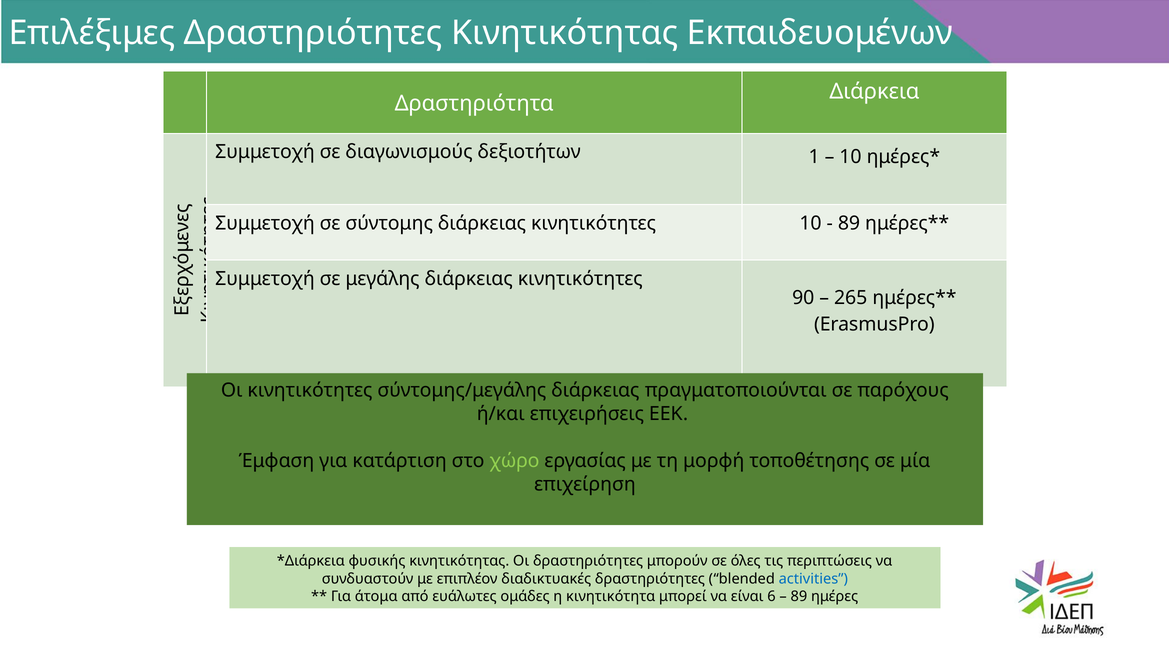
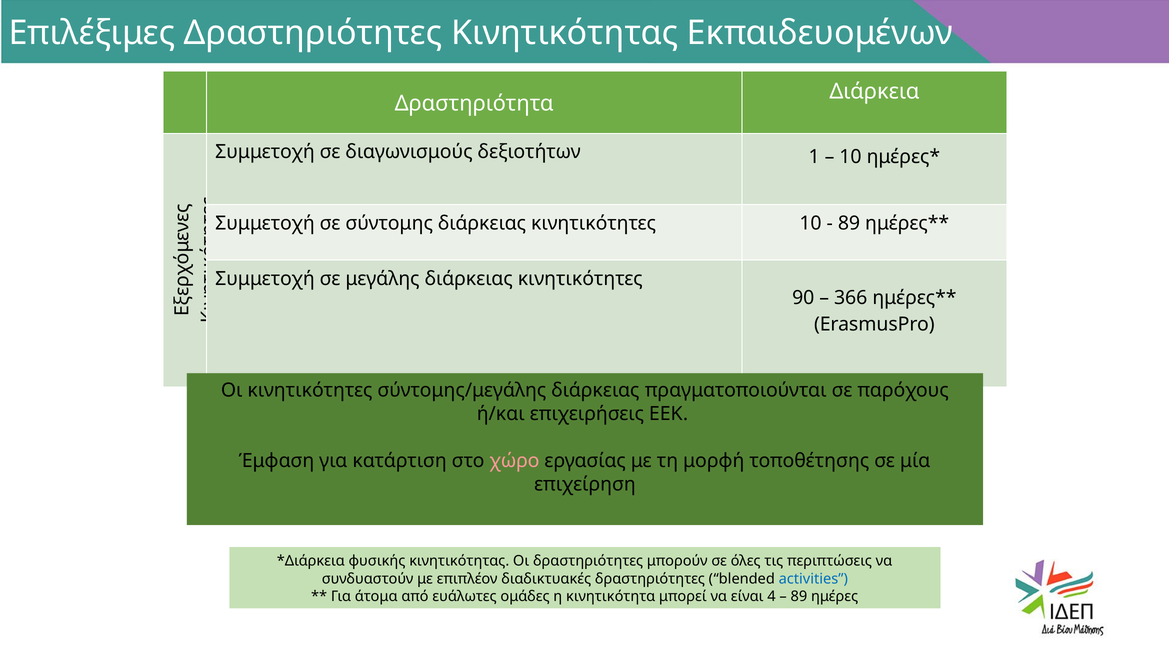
265: 265 -> 366 (851, 298)
χώρο colour: light green -> pink (514, 460)
6: 6 -> 4 (771, 596)
